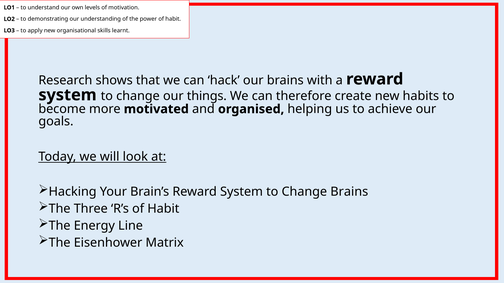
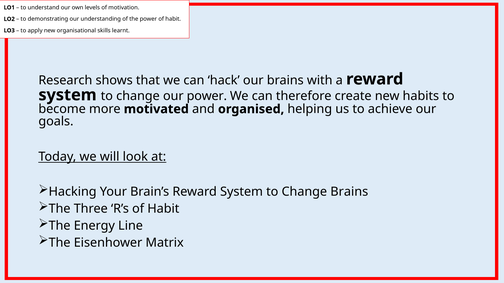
our things: things -> power (207, 96)
